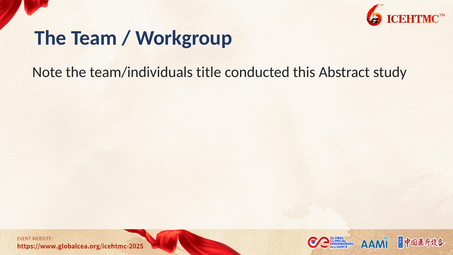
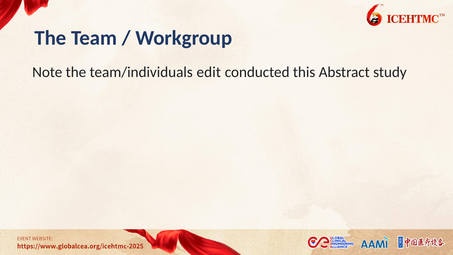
title: title -> edit (209, 72)
